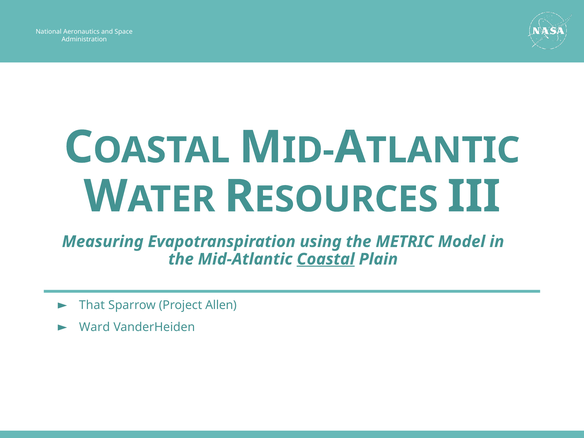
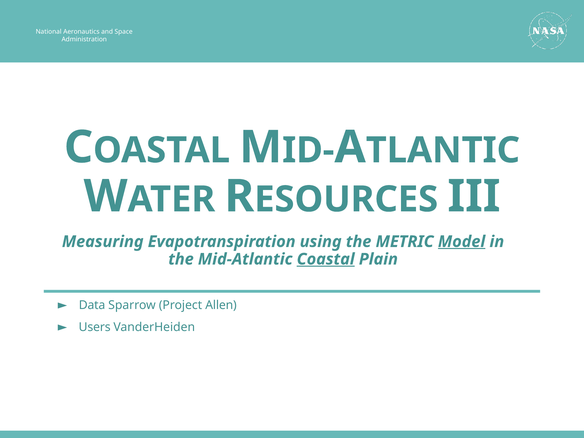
Model underline: none -> present (462, 242)
That: That -> Data (92, 305)
Ward: Ward -> Users (95, 327)
